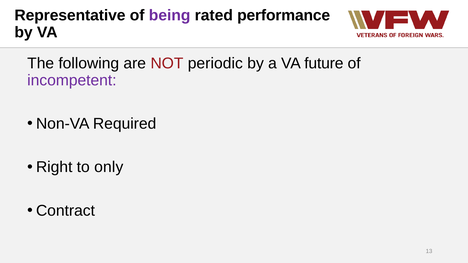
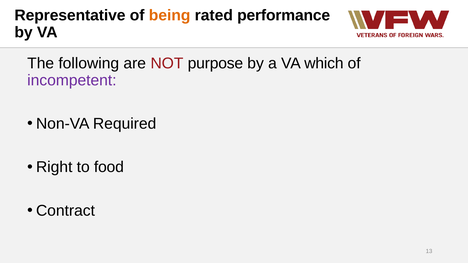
being colour: purple -> orange (170, 15)
periodic: periodic -> purpose (215, 64)
future: future -> which (324, 64)
only: only -> food (109, 167)
